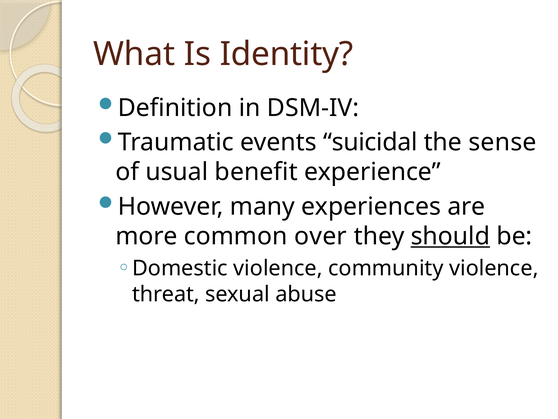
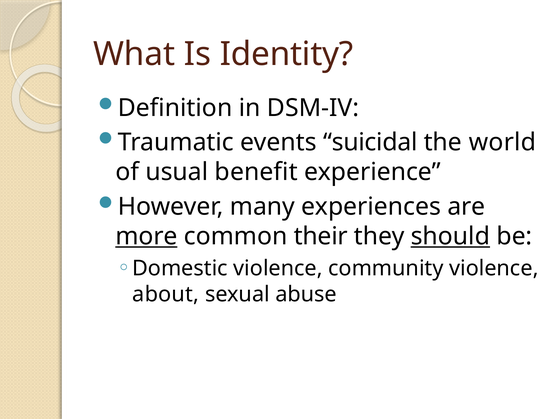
sense: sense -> world (502, 142)
more underline: none -> present (146, 236)
over: over -> their (321, 236)
threat: threat -> about (166, 294)
